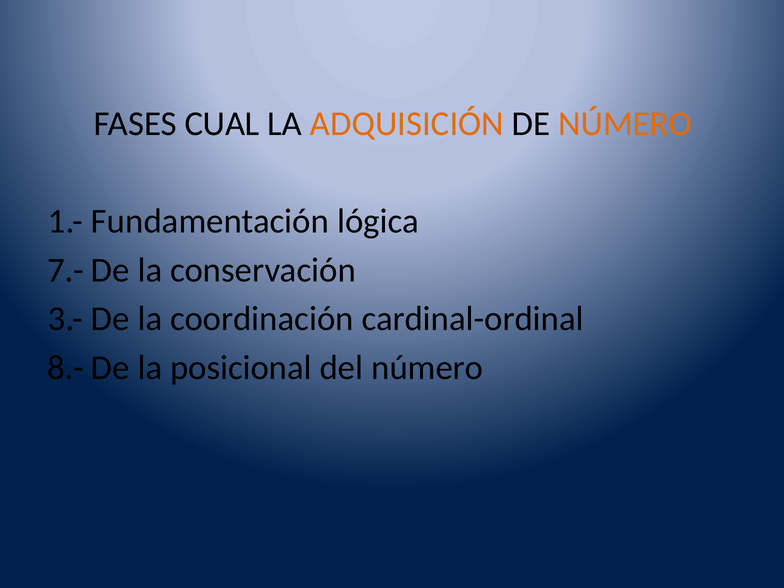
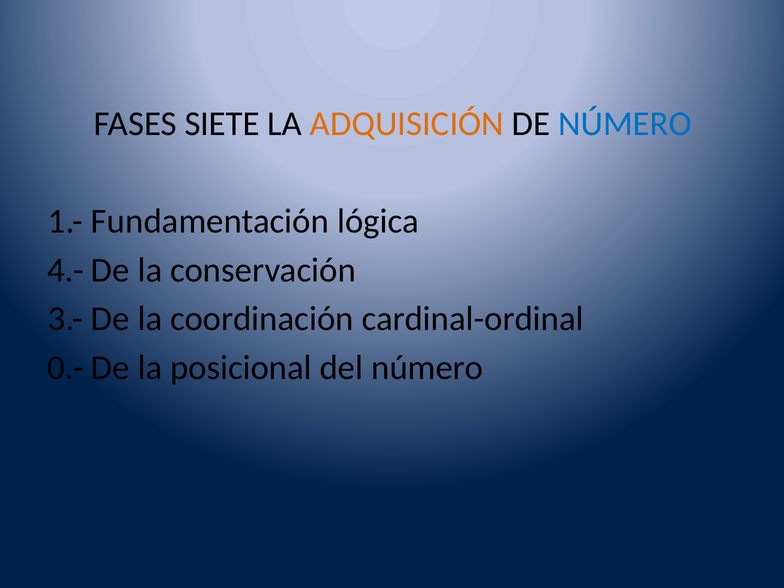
CUAL: CUAL -> SIETE (222, 124)
NÚMERO colour: orange -> blue (625, 124)
7.-: 7.- -> 4.- (66, 270)
8.-: 8.- -> 0.- (66, 368)
